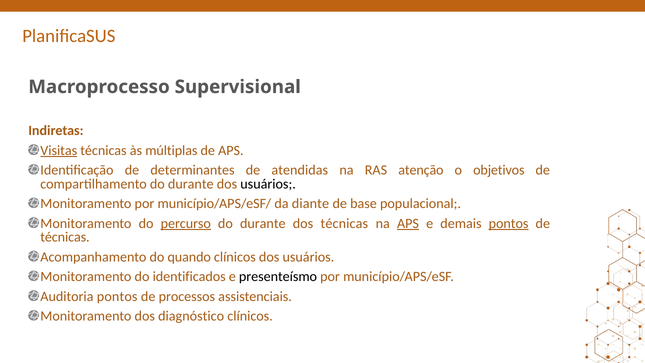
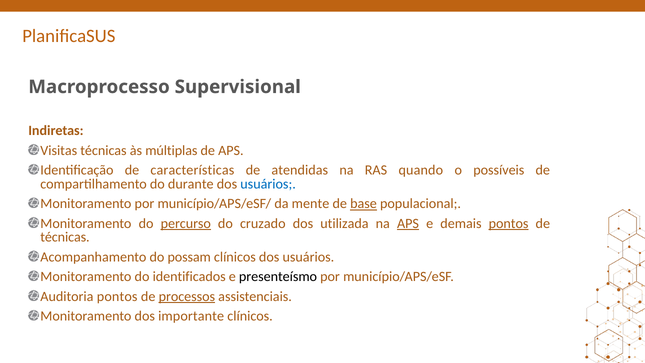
Visitas underline: present -> none (59, 150)
determinantes: determinantes -> características (192, 170)
atenção: atenção -> quando (421, 170)
objetivos: objetivos -> possíveis (499, 170)
usuários colour: black -> blue (268, 184)
diante: diante -> mente (311, 204)
base underline: none -> present (363, 204)
durante: durante -> cruzado (263, 223)
dos técnicas: técnicas -> utilizada (344, 223)
quando: quando -> possam (189, 257)
processos underline: none -> present (187, 296)
diagnóstico: diagnóstico -> importante (191, 316)
